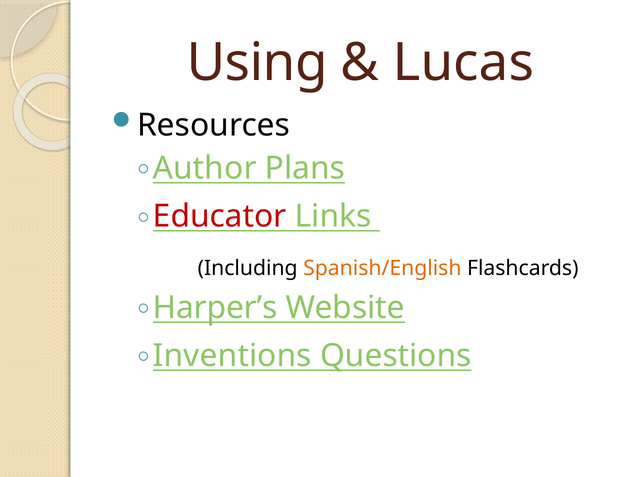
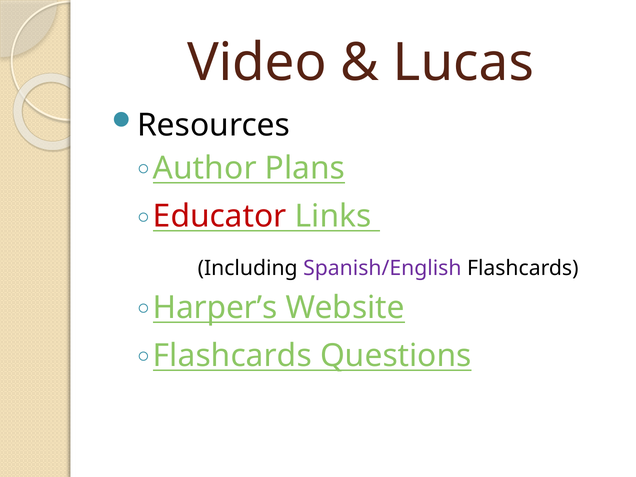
Using: Using -> Video (257, 63)
Spanish/English colour: orange -> purple (382, 268)
Inventions: Inventions -> Flashcards (232, 356)
